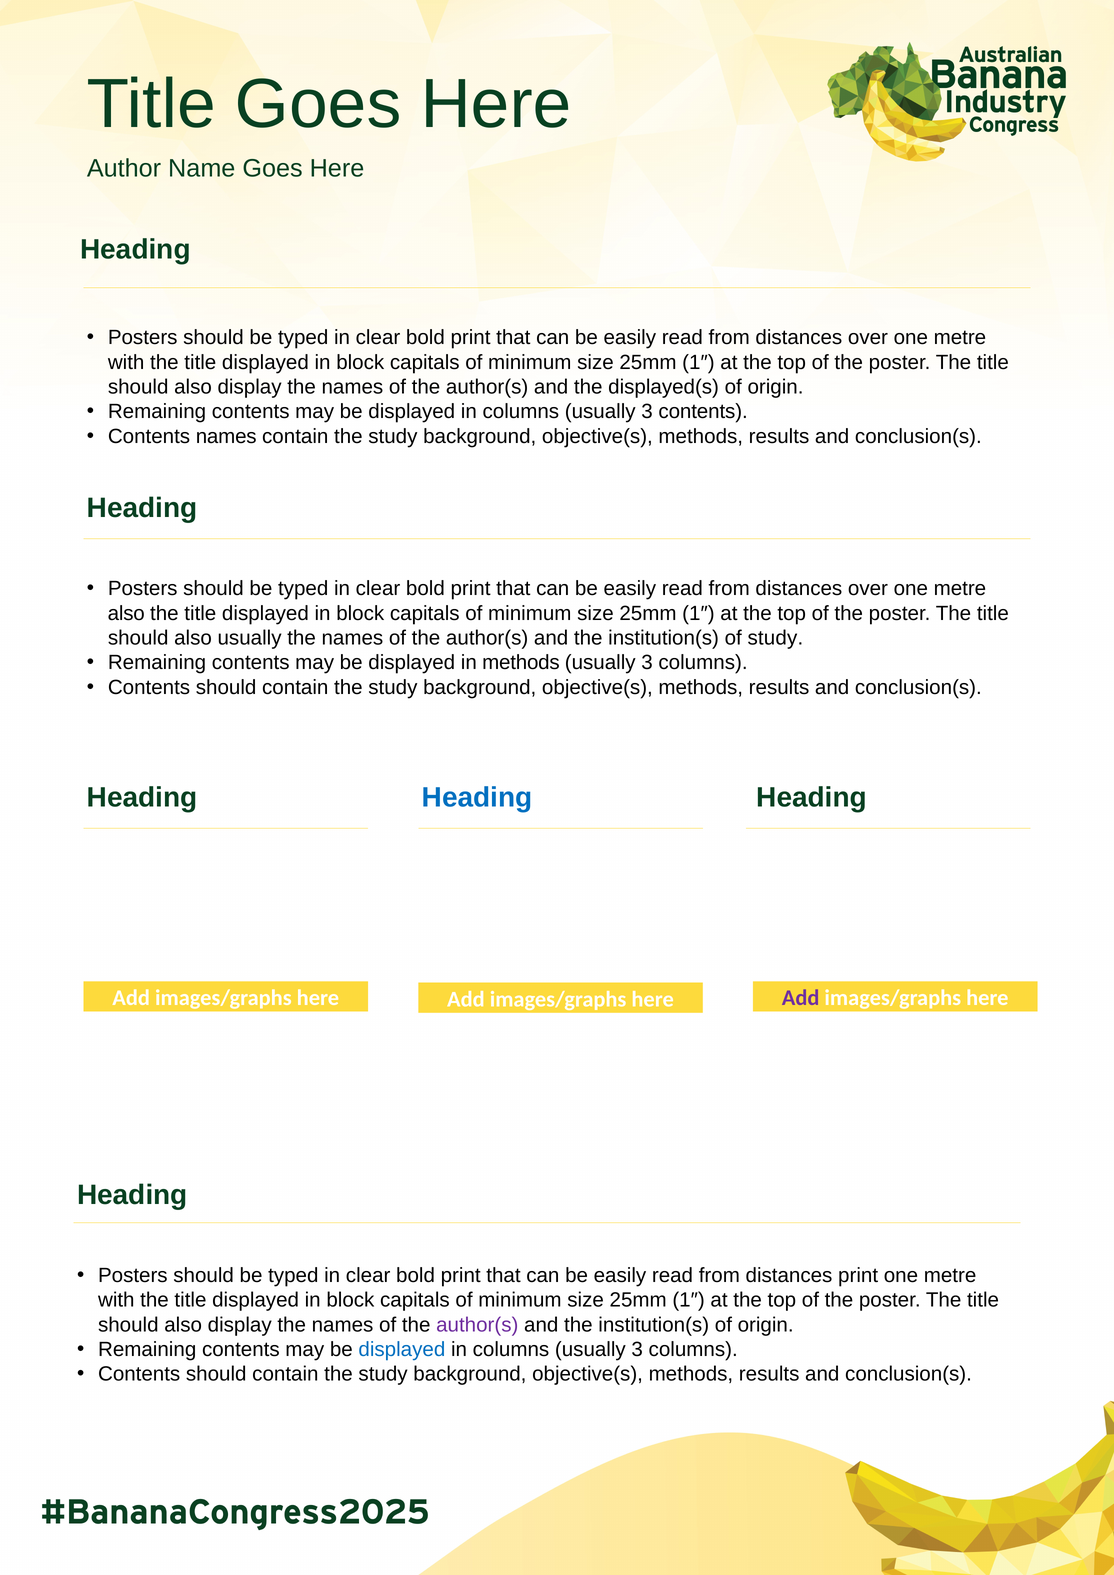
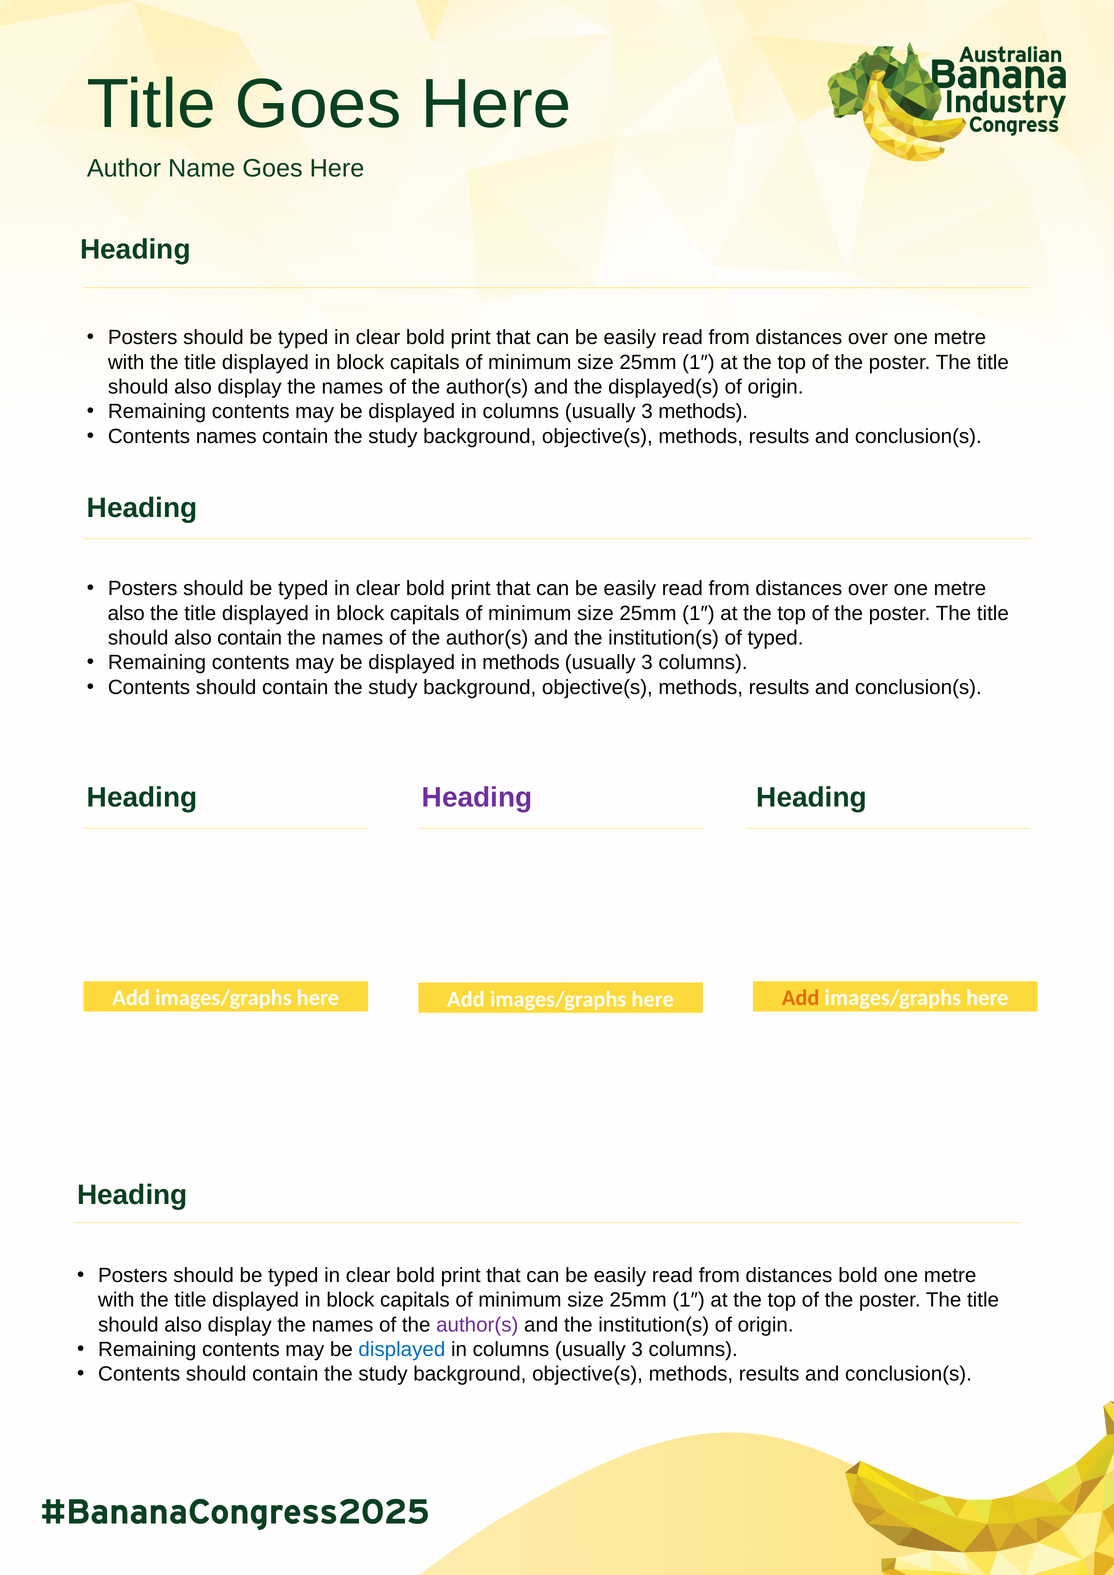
3 contents: contents -> methods (703, 412)
also usually: usually -> contain (250, 638)
of study: study -> typed (775, 638)
Heading colour: blue -> purple (477, 797)
Add colour: purple -> orange (801, 998)
distances print: print -> bold (858, 1275)
